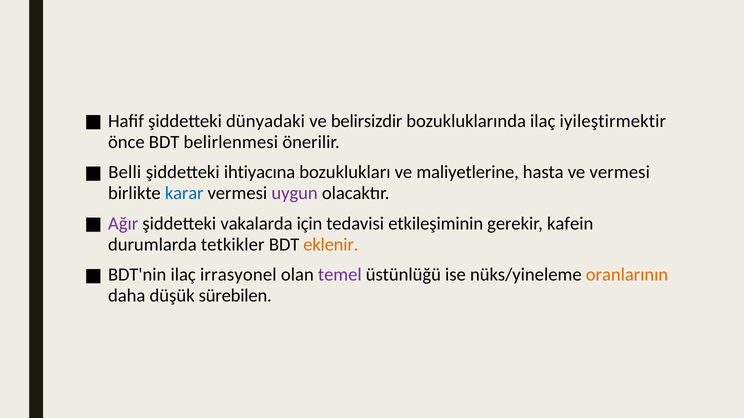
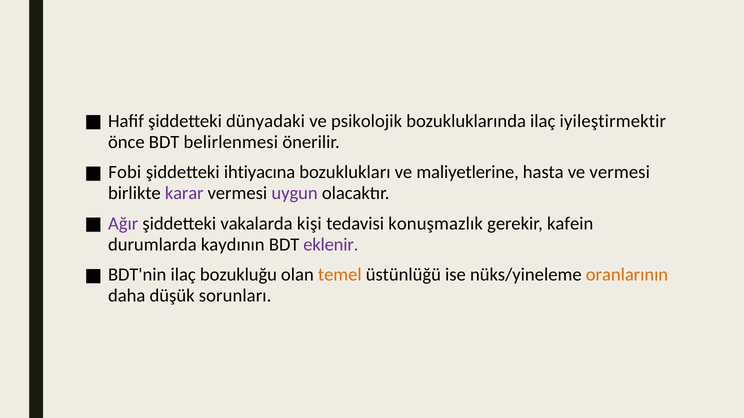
belirsizdir: belirsizdir -> psikolojik (367, 121)
Belli: Belli -> Fobi (125, 172)
karar colour: blue -> purple (184, 193)
için: için -> kişi (309, 224)
etkileşiminin: etkileşiminin -> konuşmazlık (436, 224)
tetkikler: tetkikler -> kaydının (233, 245)
eklenir colour: orange -> purple (331, 245)
irrasyonel: irrasyonel -> bozukluğu (238, 275)
temel colour: purple -> orange (340, 275)
sürebilen: sürebilen -> sorunları (235, 296)
